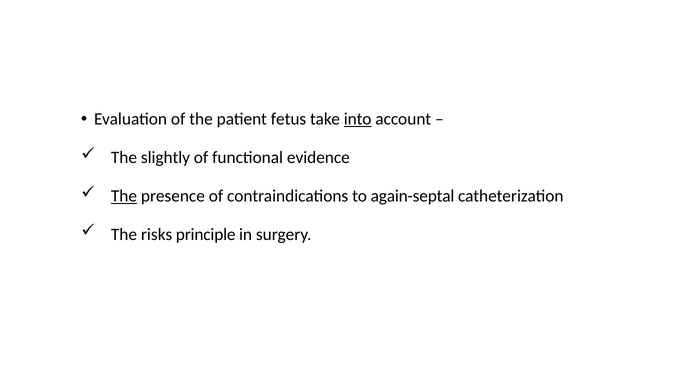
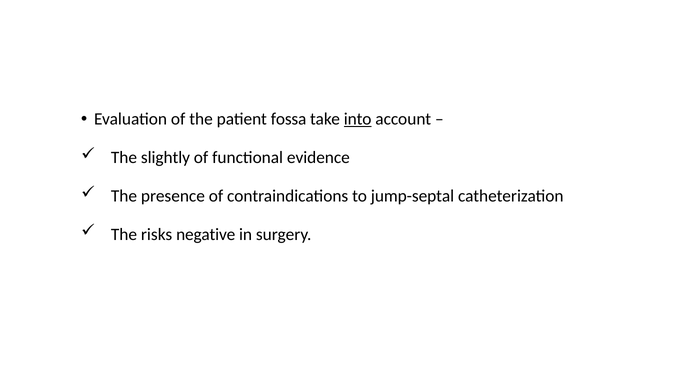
fetus: fetus -> fossa (289, 119)
The underline: present -> none (124, 196)
again-septal: again-septal -> jump-septal (412, 196)
principle: principle -> negative (206, 234)
